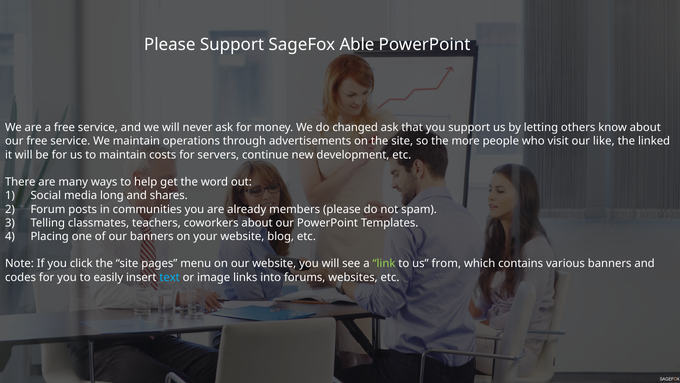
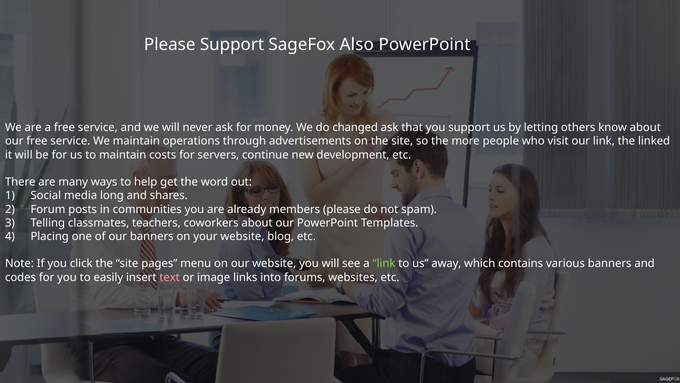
Able: Able -> Also (357, 45)
our like: like -> link (604, 141)
from: from -> away (446, 263)
text colour: light blue -> pink (170, 277)
